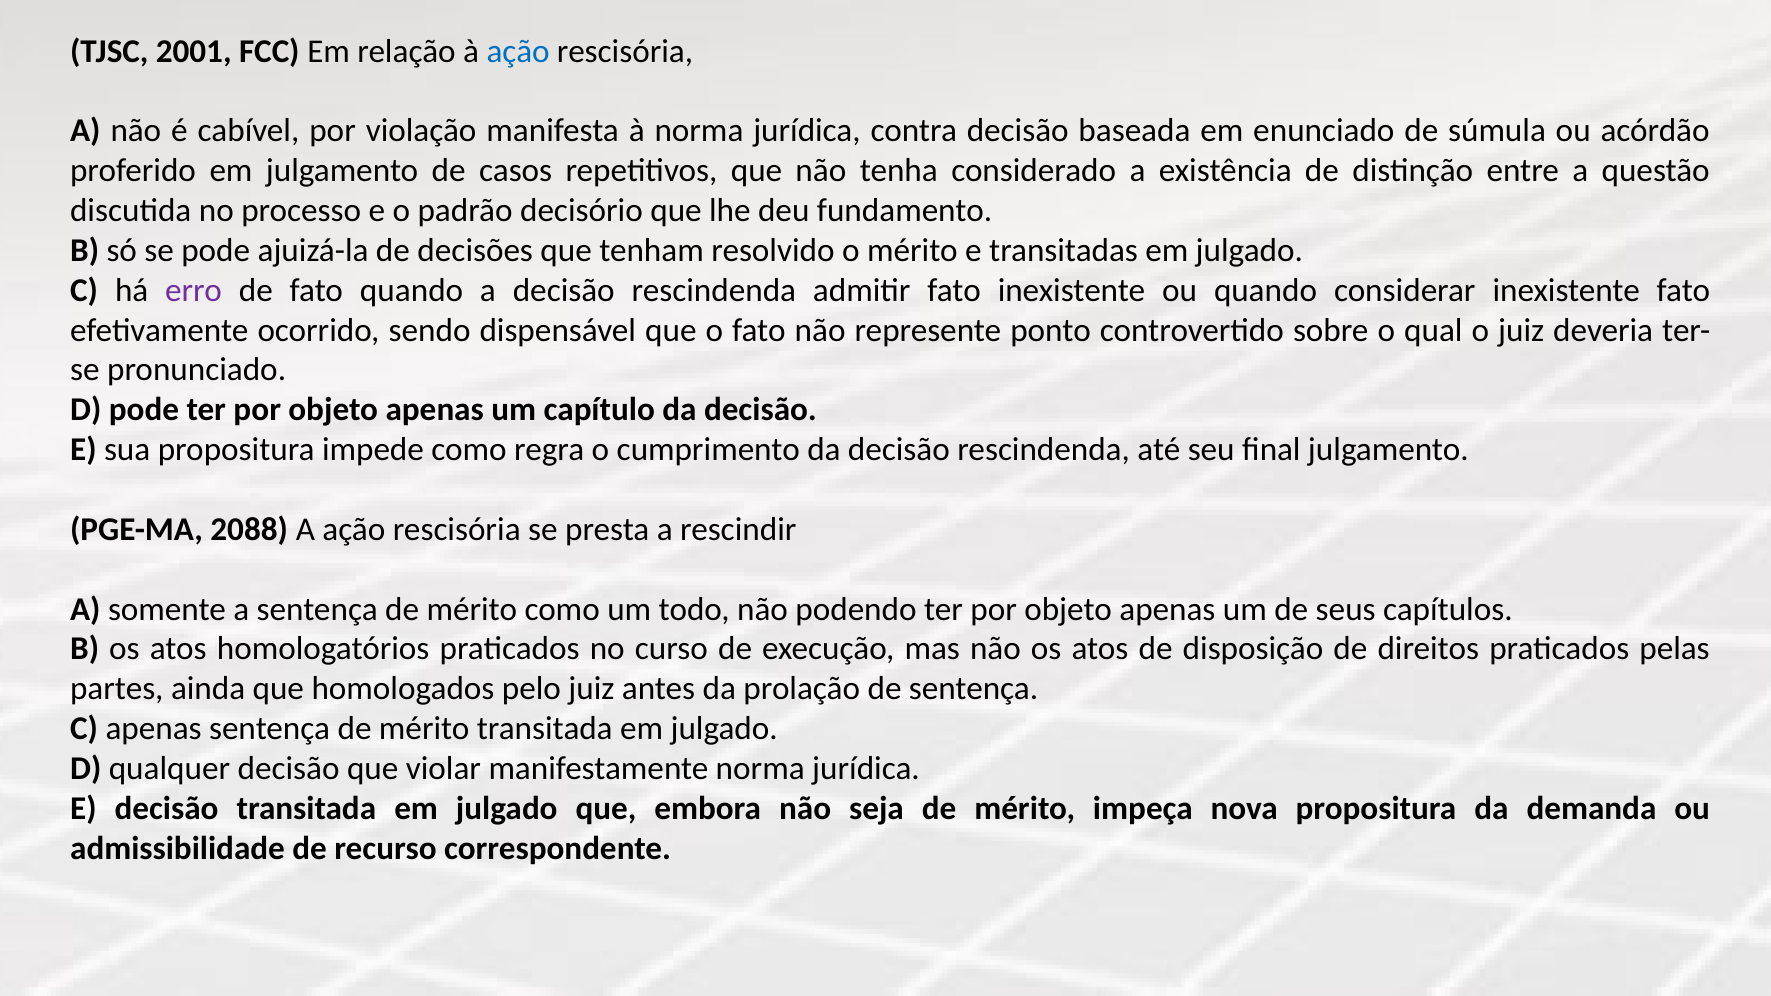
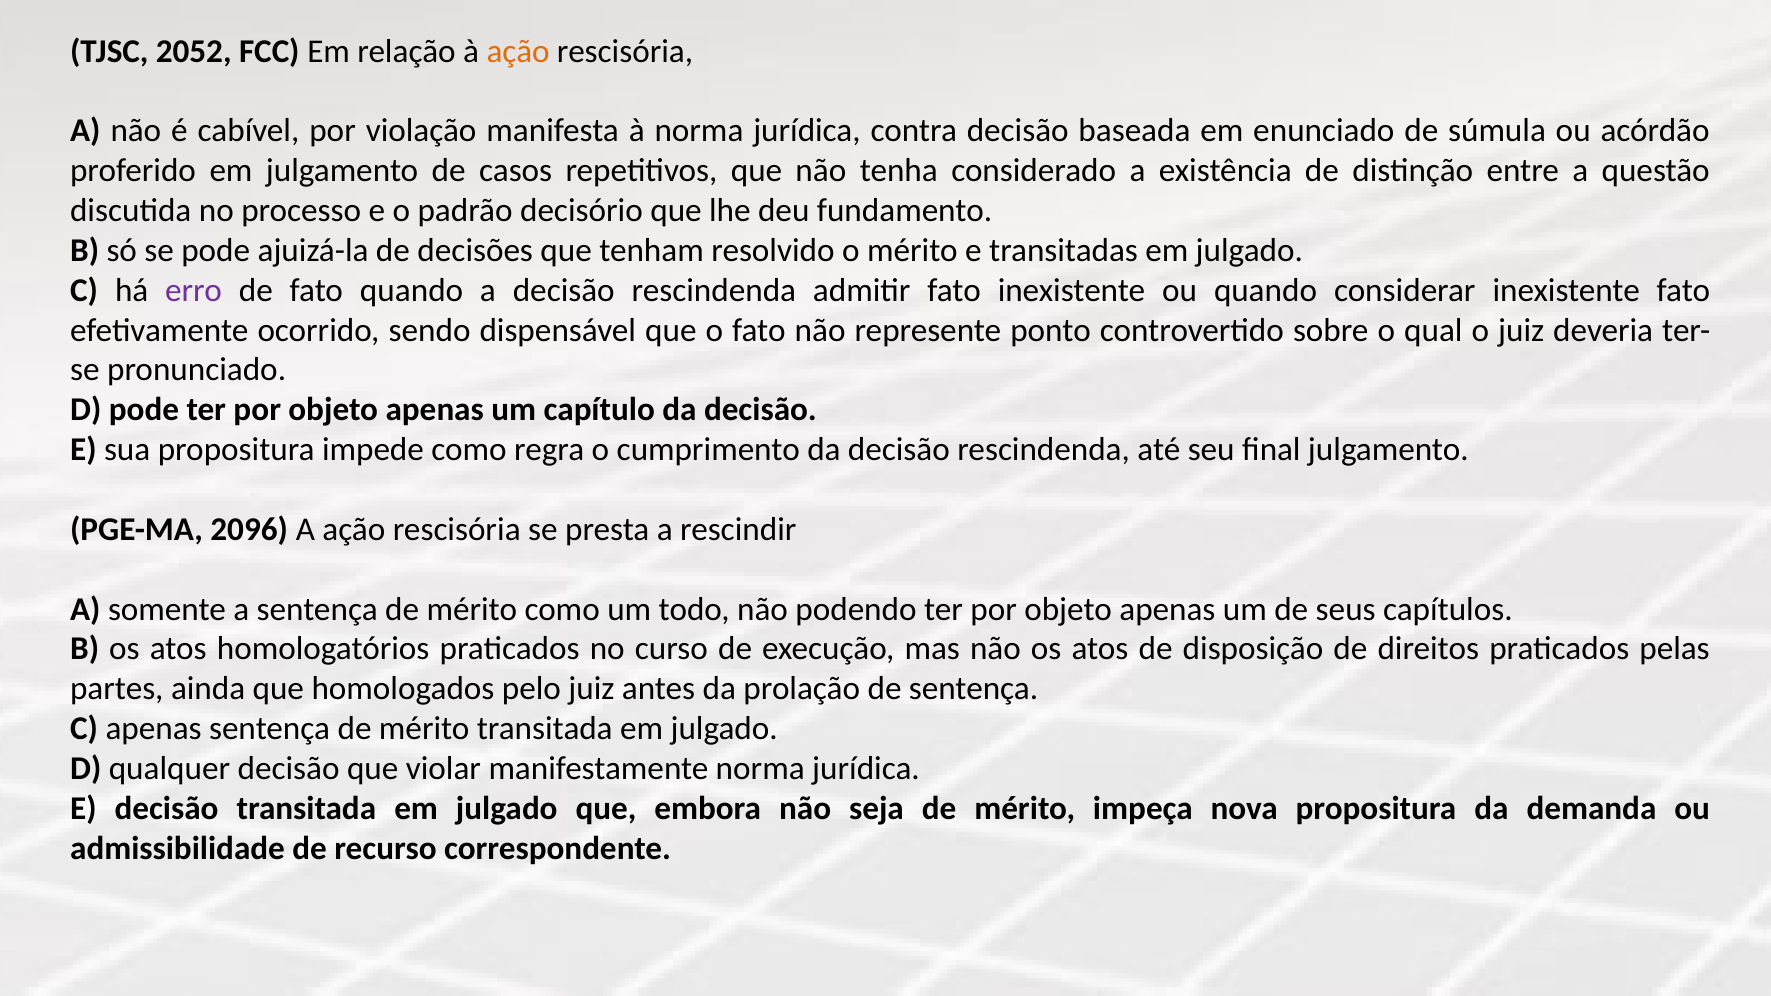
2001: 2001 -> 2052 (194, 51)
ação colour: blue -> orange (518, 51)
2088: 2088 -> 2096 (249, 529)
